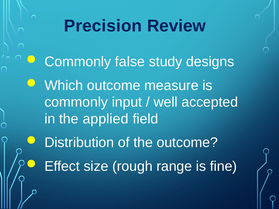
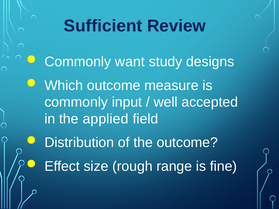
Precision: Precision -> Sufficient (103, 26)
false: false -> want (130, 62)
